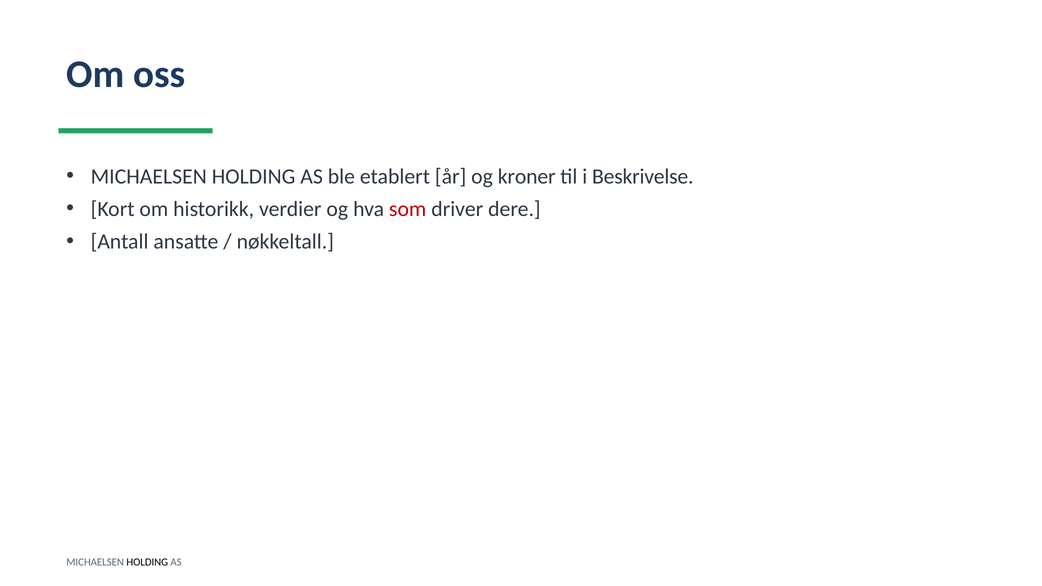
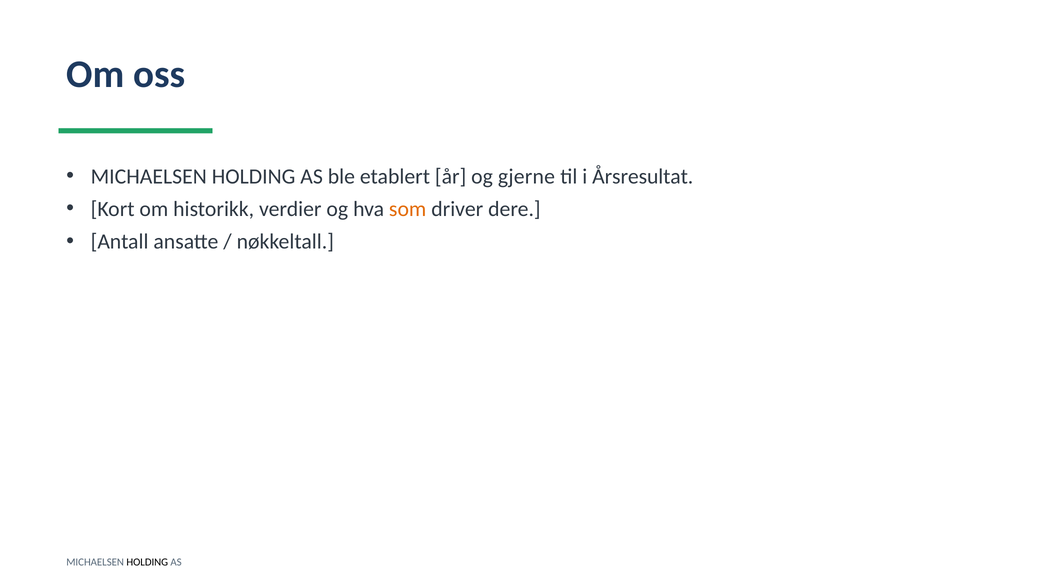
kroner: kroner -> gjerne (527, 176)
Beskrivelse: Beskrivelse -> Årsresultat (643, 176)
som colour: red -> orange (408, 209)
